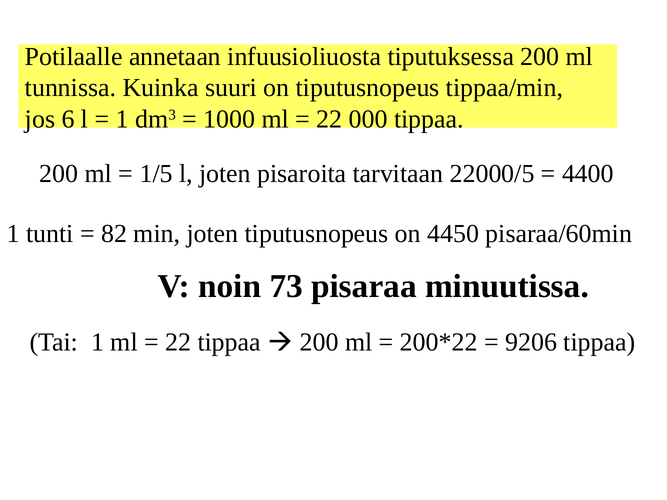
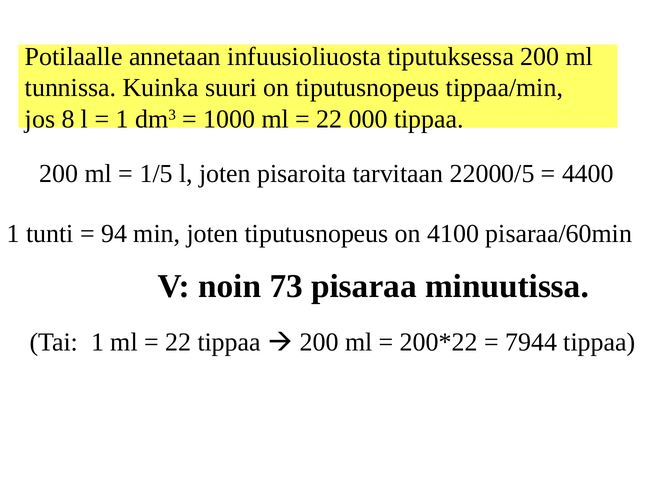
6: 6 -> 8 (68, 119)
82: 82 -> 94 (114, 234)
4450: 4450 -> 4100 (453, 234)
9206: 9206 -> 7944 (531, 342)
